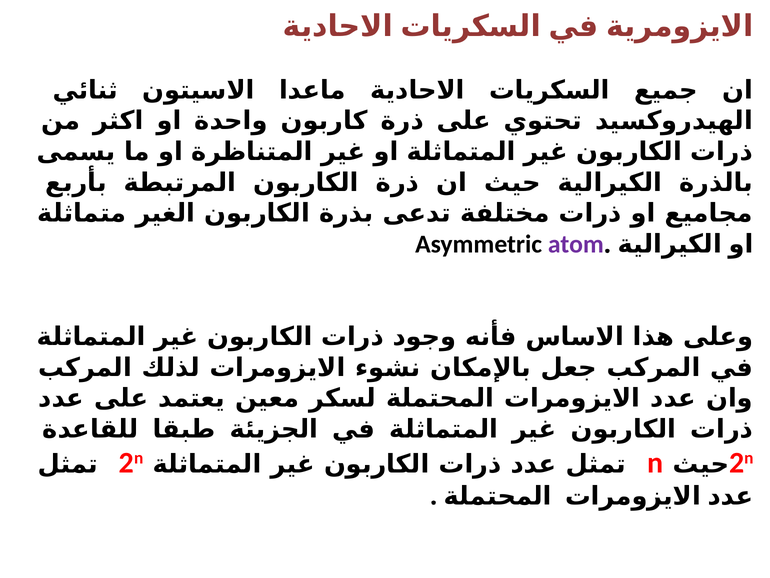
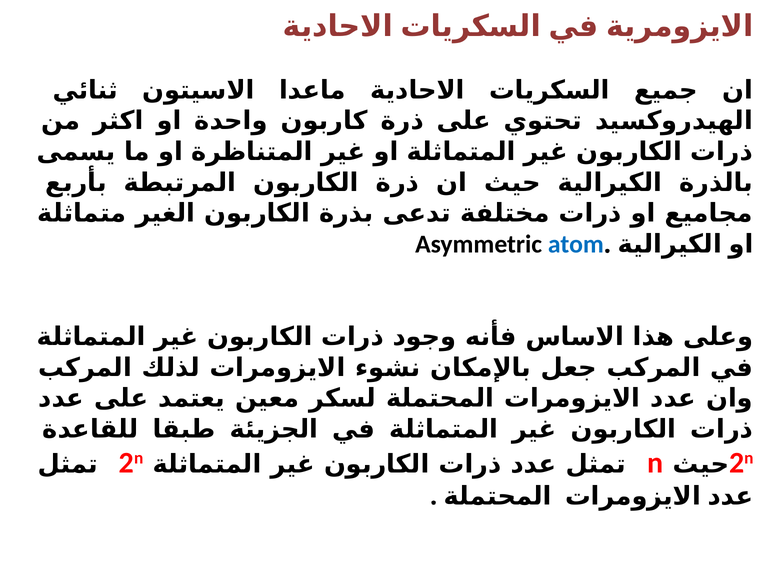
atom colour: purple -> blue (576, 244)
